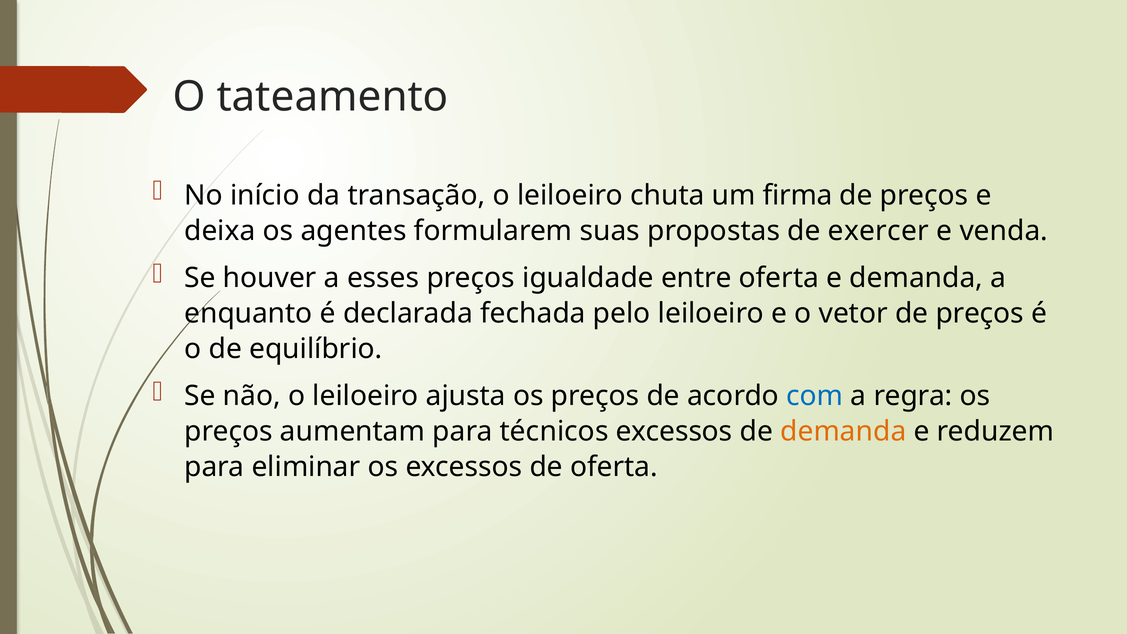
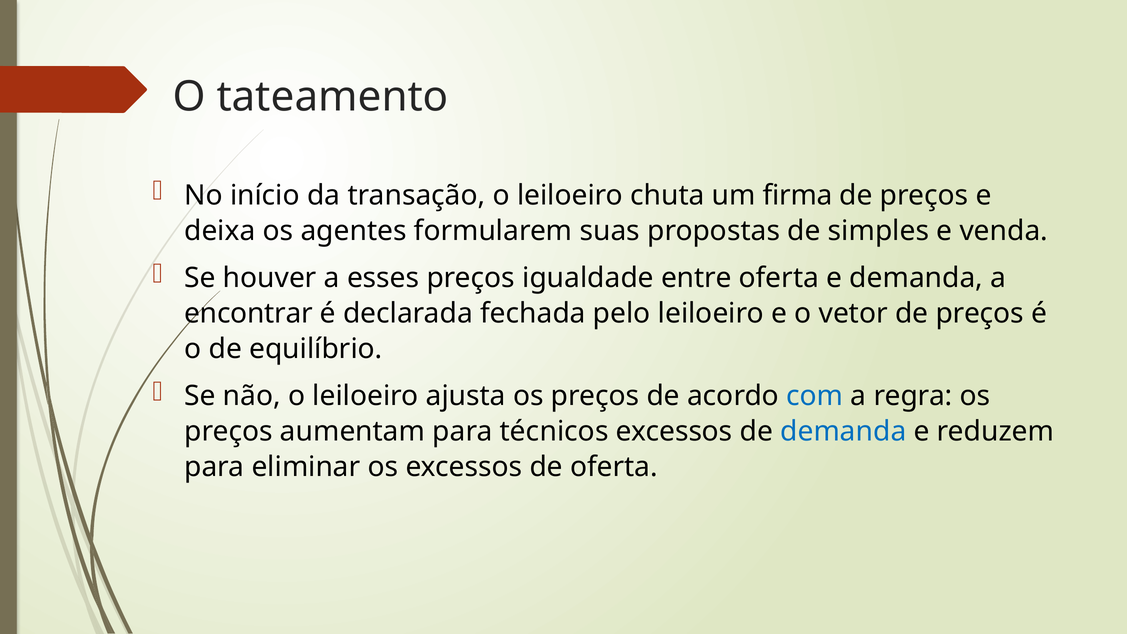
exercer: exercer -> simples (878, 231)
enquanto: enquanto -> encontrar (249, 313)
demanda colour: orange -> blue (843, 432)
